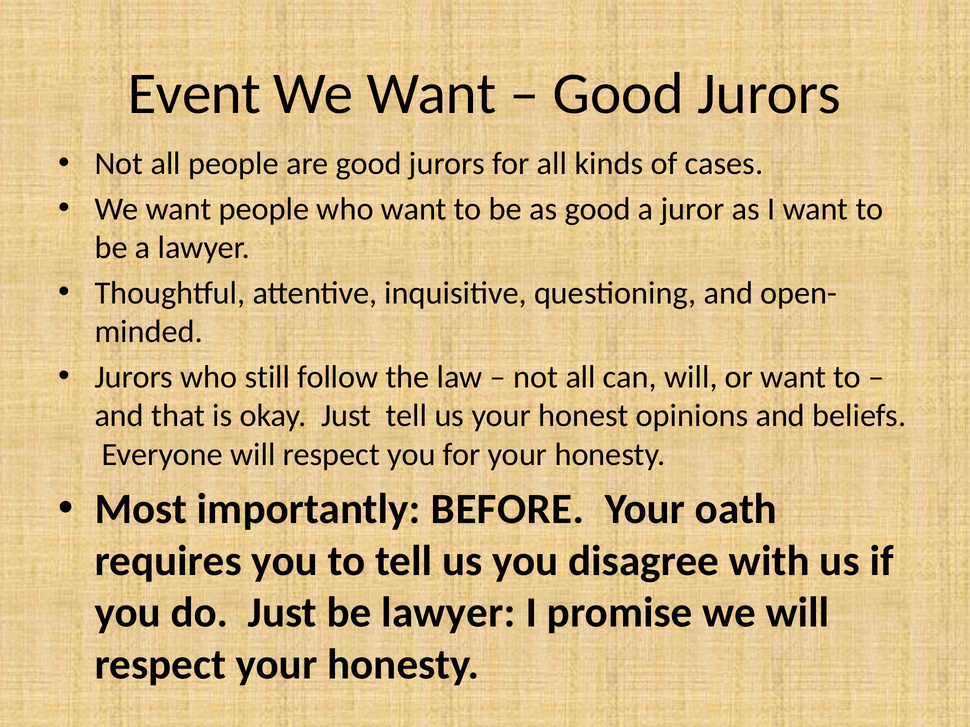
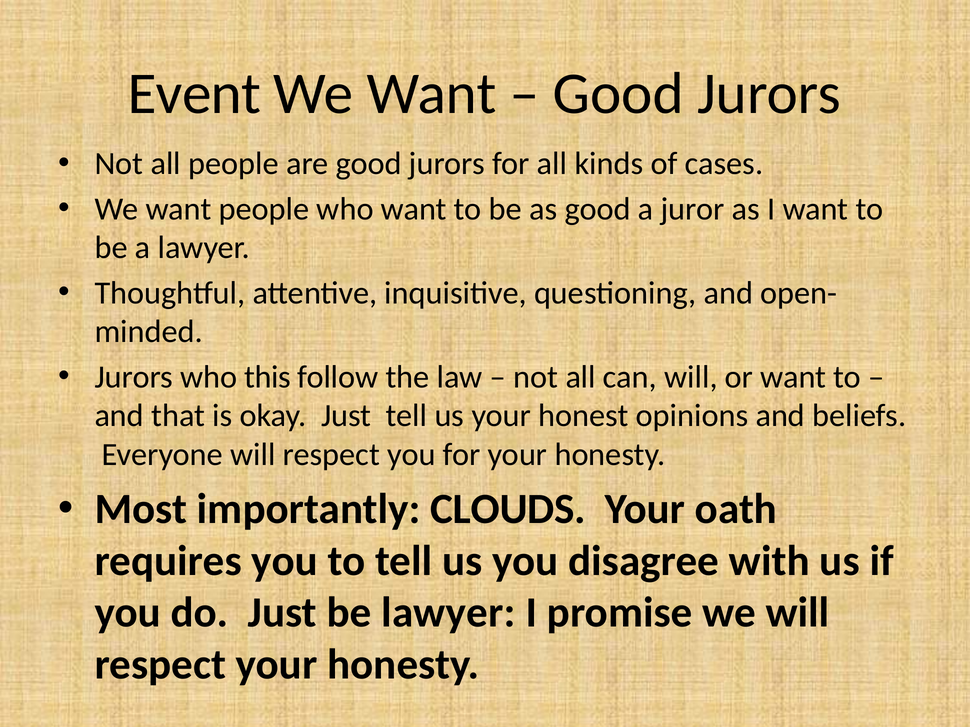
still: still -> this (268, 377)
BEFORE: BEFORE -> CLOUDS (508, 510)
